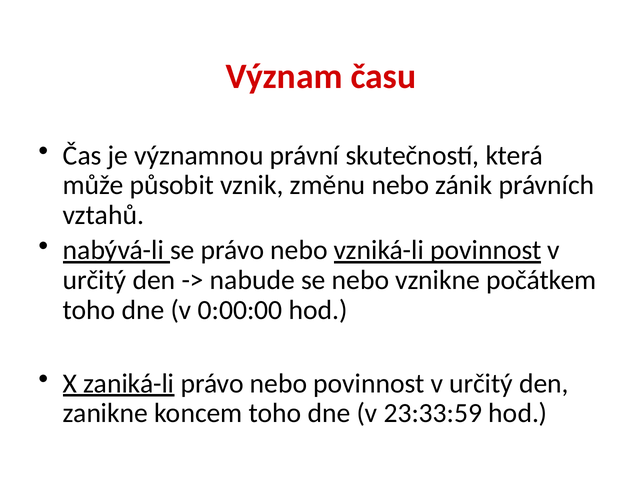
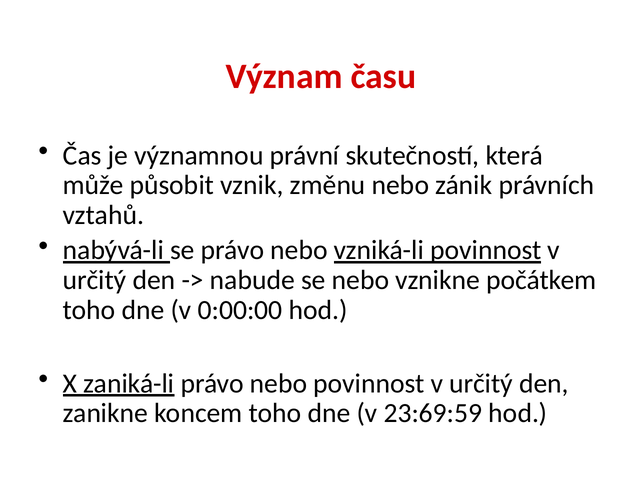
23:33:59: 23:33:59 -> 23:69:59 (433, 413)
